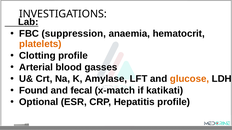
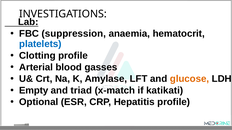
platelets colour: orange -> blue (40, 44)
Found: Found -> Empty (34, 91)
fecal: fecal -> triad (81, 91)
